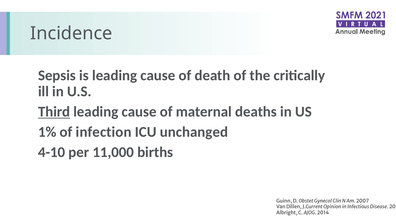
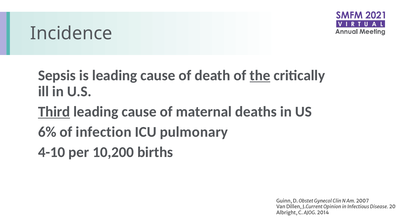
the underline: none -> present (260, 75)
1%: 1% -> 6% (47, 132)
unchanged: unchanged -> pulmonary (194, 132)
11,000: 11,000 -> 10,200 (113, 152)
